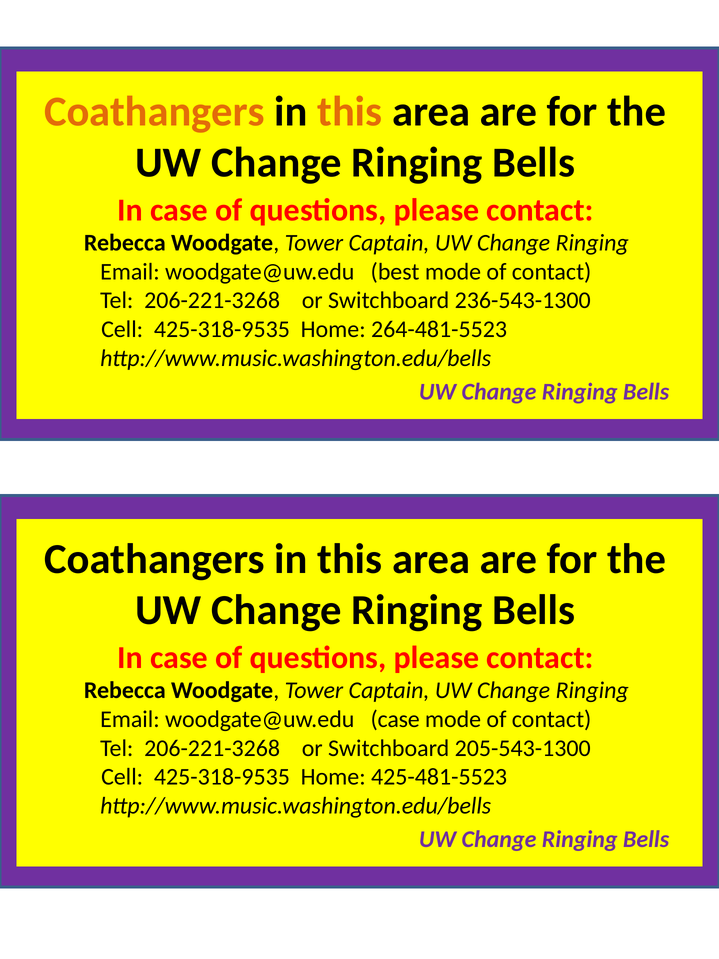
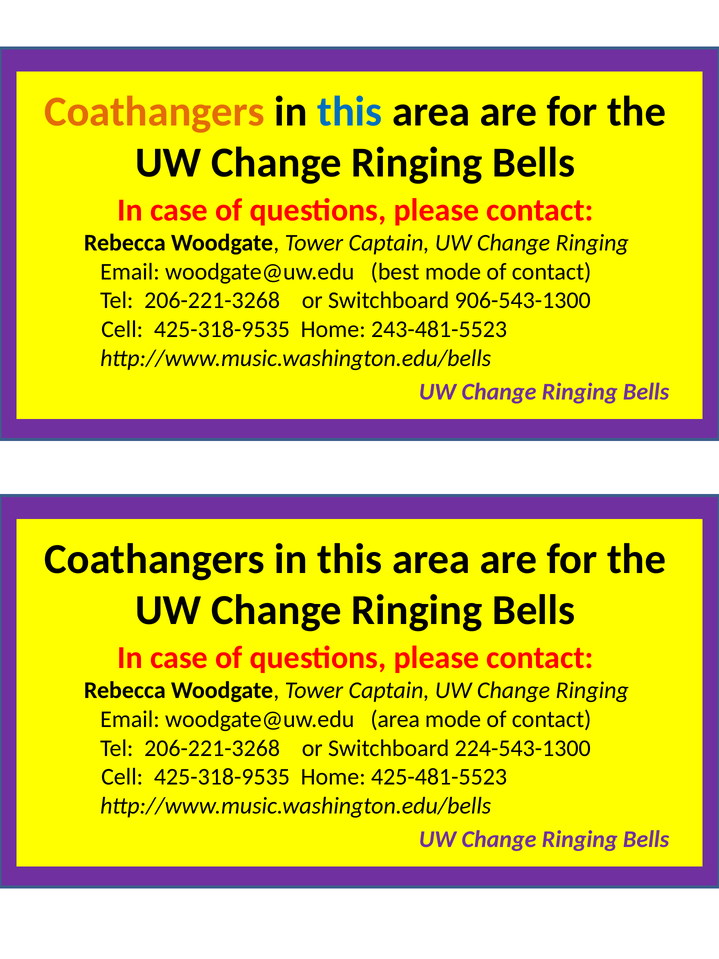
this colour: orange -> blue (350, 112)
236-543-1300: 236-543-1300 -> 906-543-1300 (523, 300)
264-481-5523: 264-481-5523 -> 243-481-5523 (439, 329)
woodgate@uw.edu case: case -> area (395, 719)
205-543-1300: 205-543-1300 -> 224-543-1300 (523, 748)
